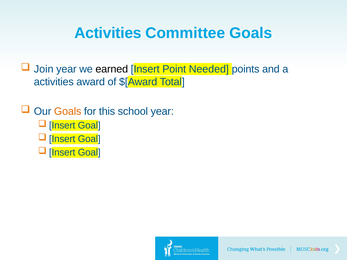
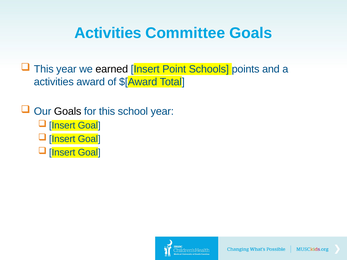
Join: Join -> This (44, 69)
Needed: Needed -> Schools (209, 69)
Goals colour: orange -> black (68, 112)
